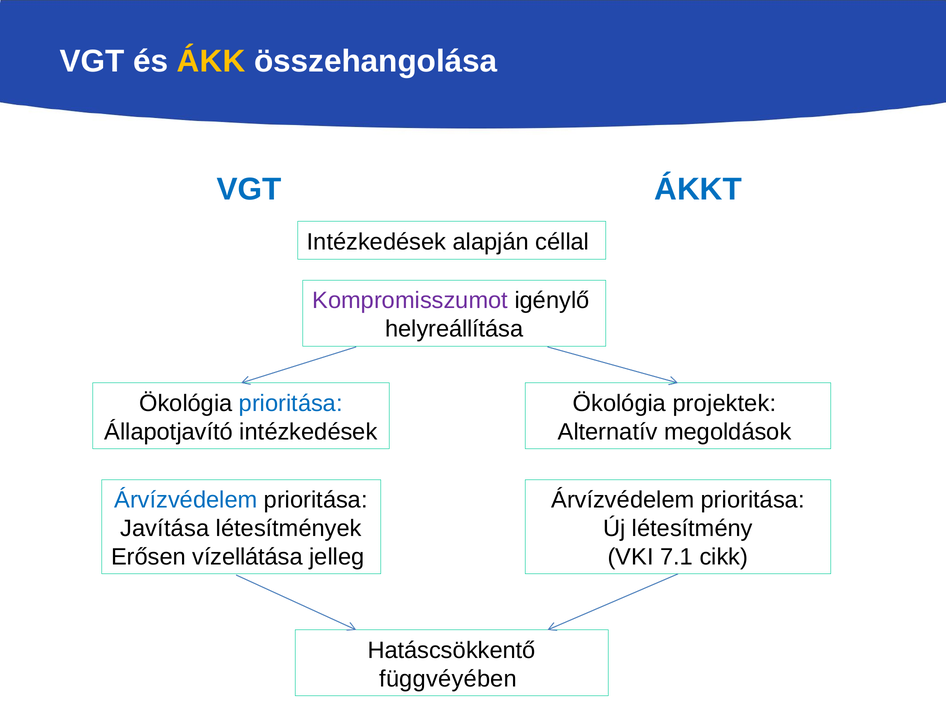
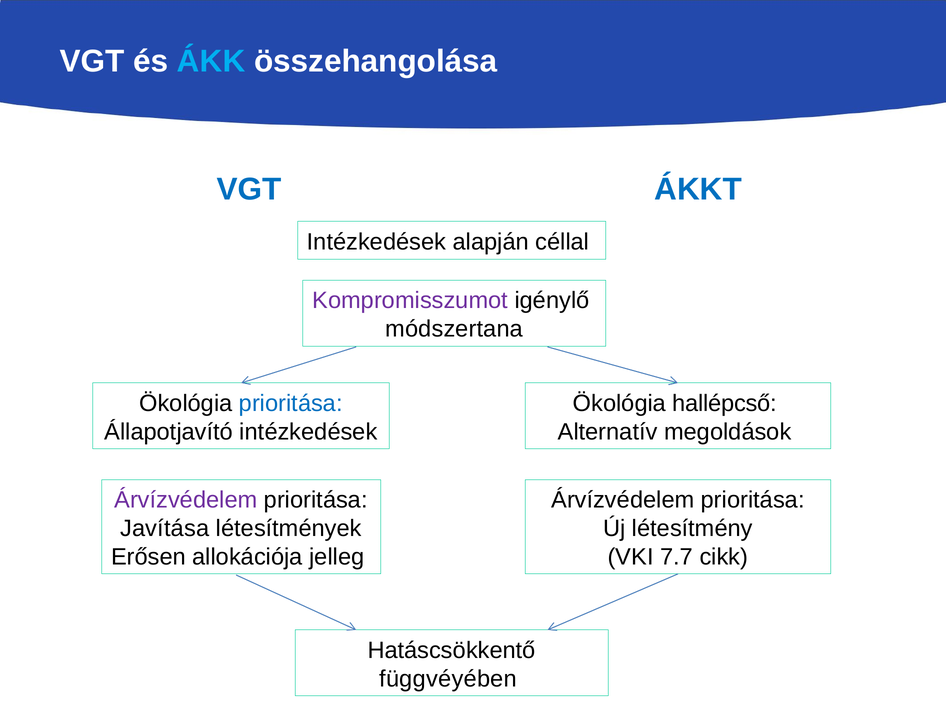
ÁKK colour: yellow -> light blue (211, 62)
helyreállítása: helyreállítása -> módszertana (454, 329)
projektek: projektek -> hallépcső (725, 404)
Árvízvédelem colour: blue -> purple (186, 500)
vízellátása: vízellátása -> allokációja (247, 557)
7.1: 7.1 -> 7.7 (677, 557)
